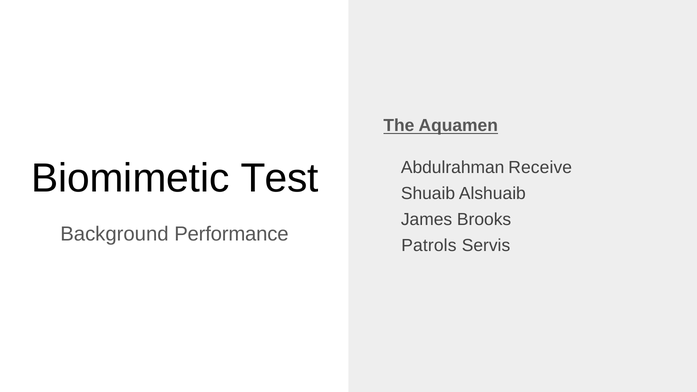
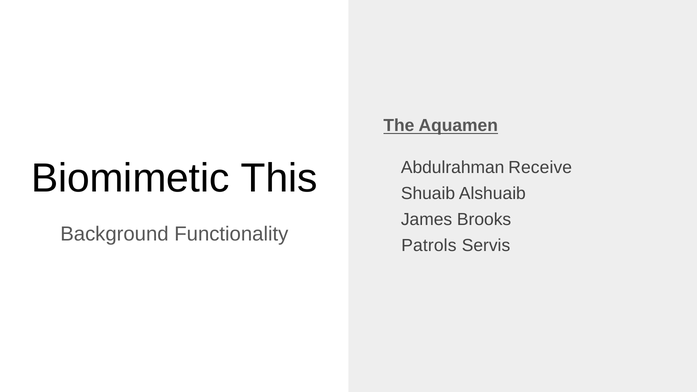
Test: Test -> This (279, 178)
Performance: Performance -> Functionality (231, 234)
